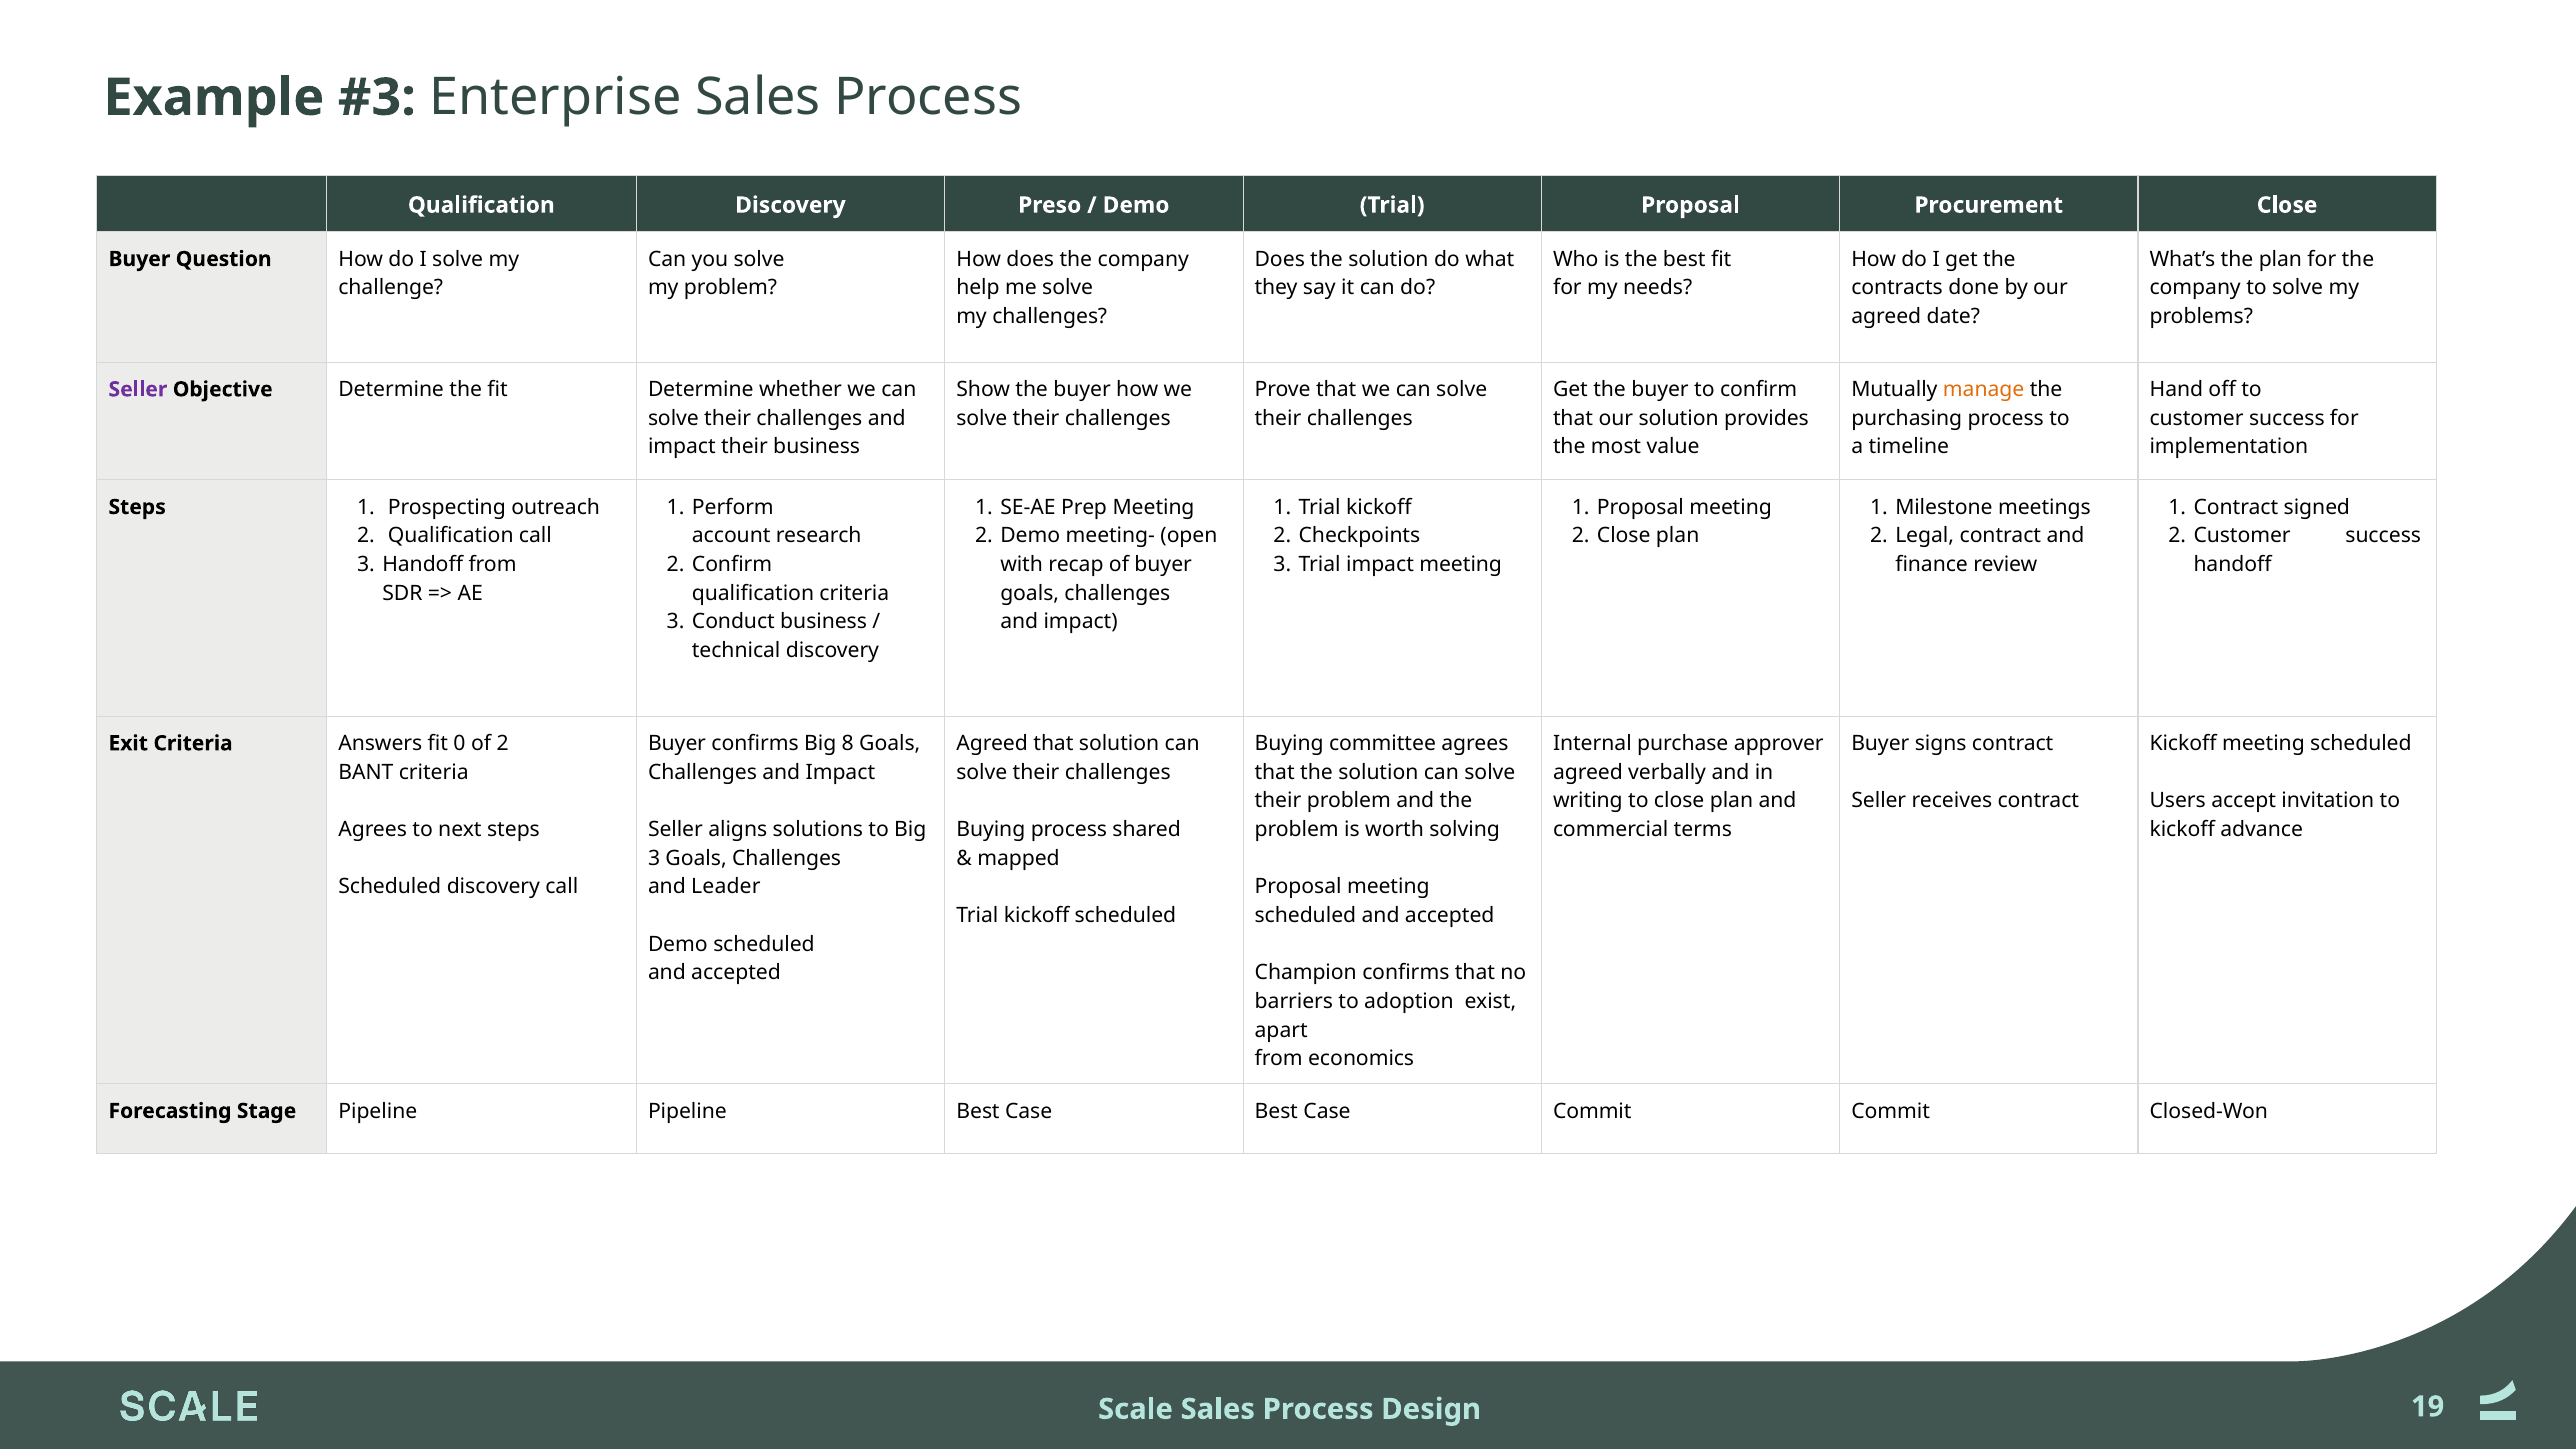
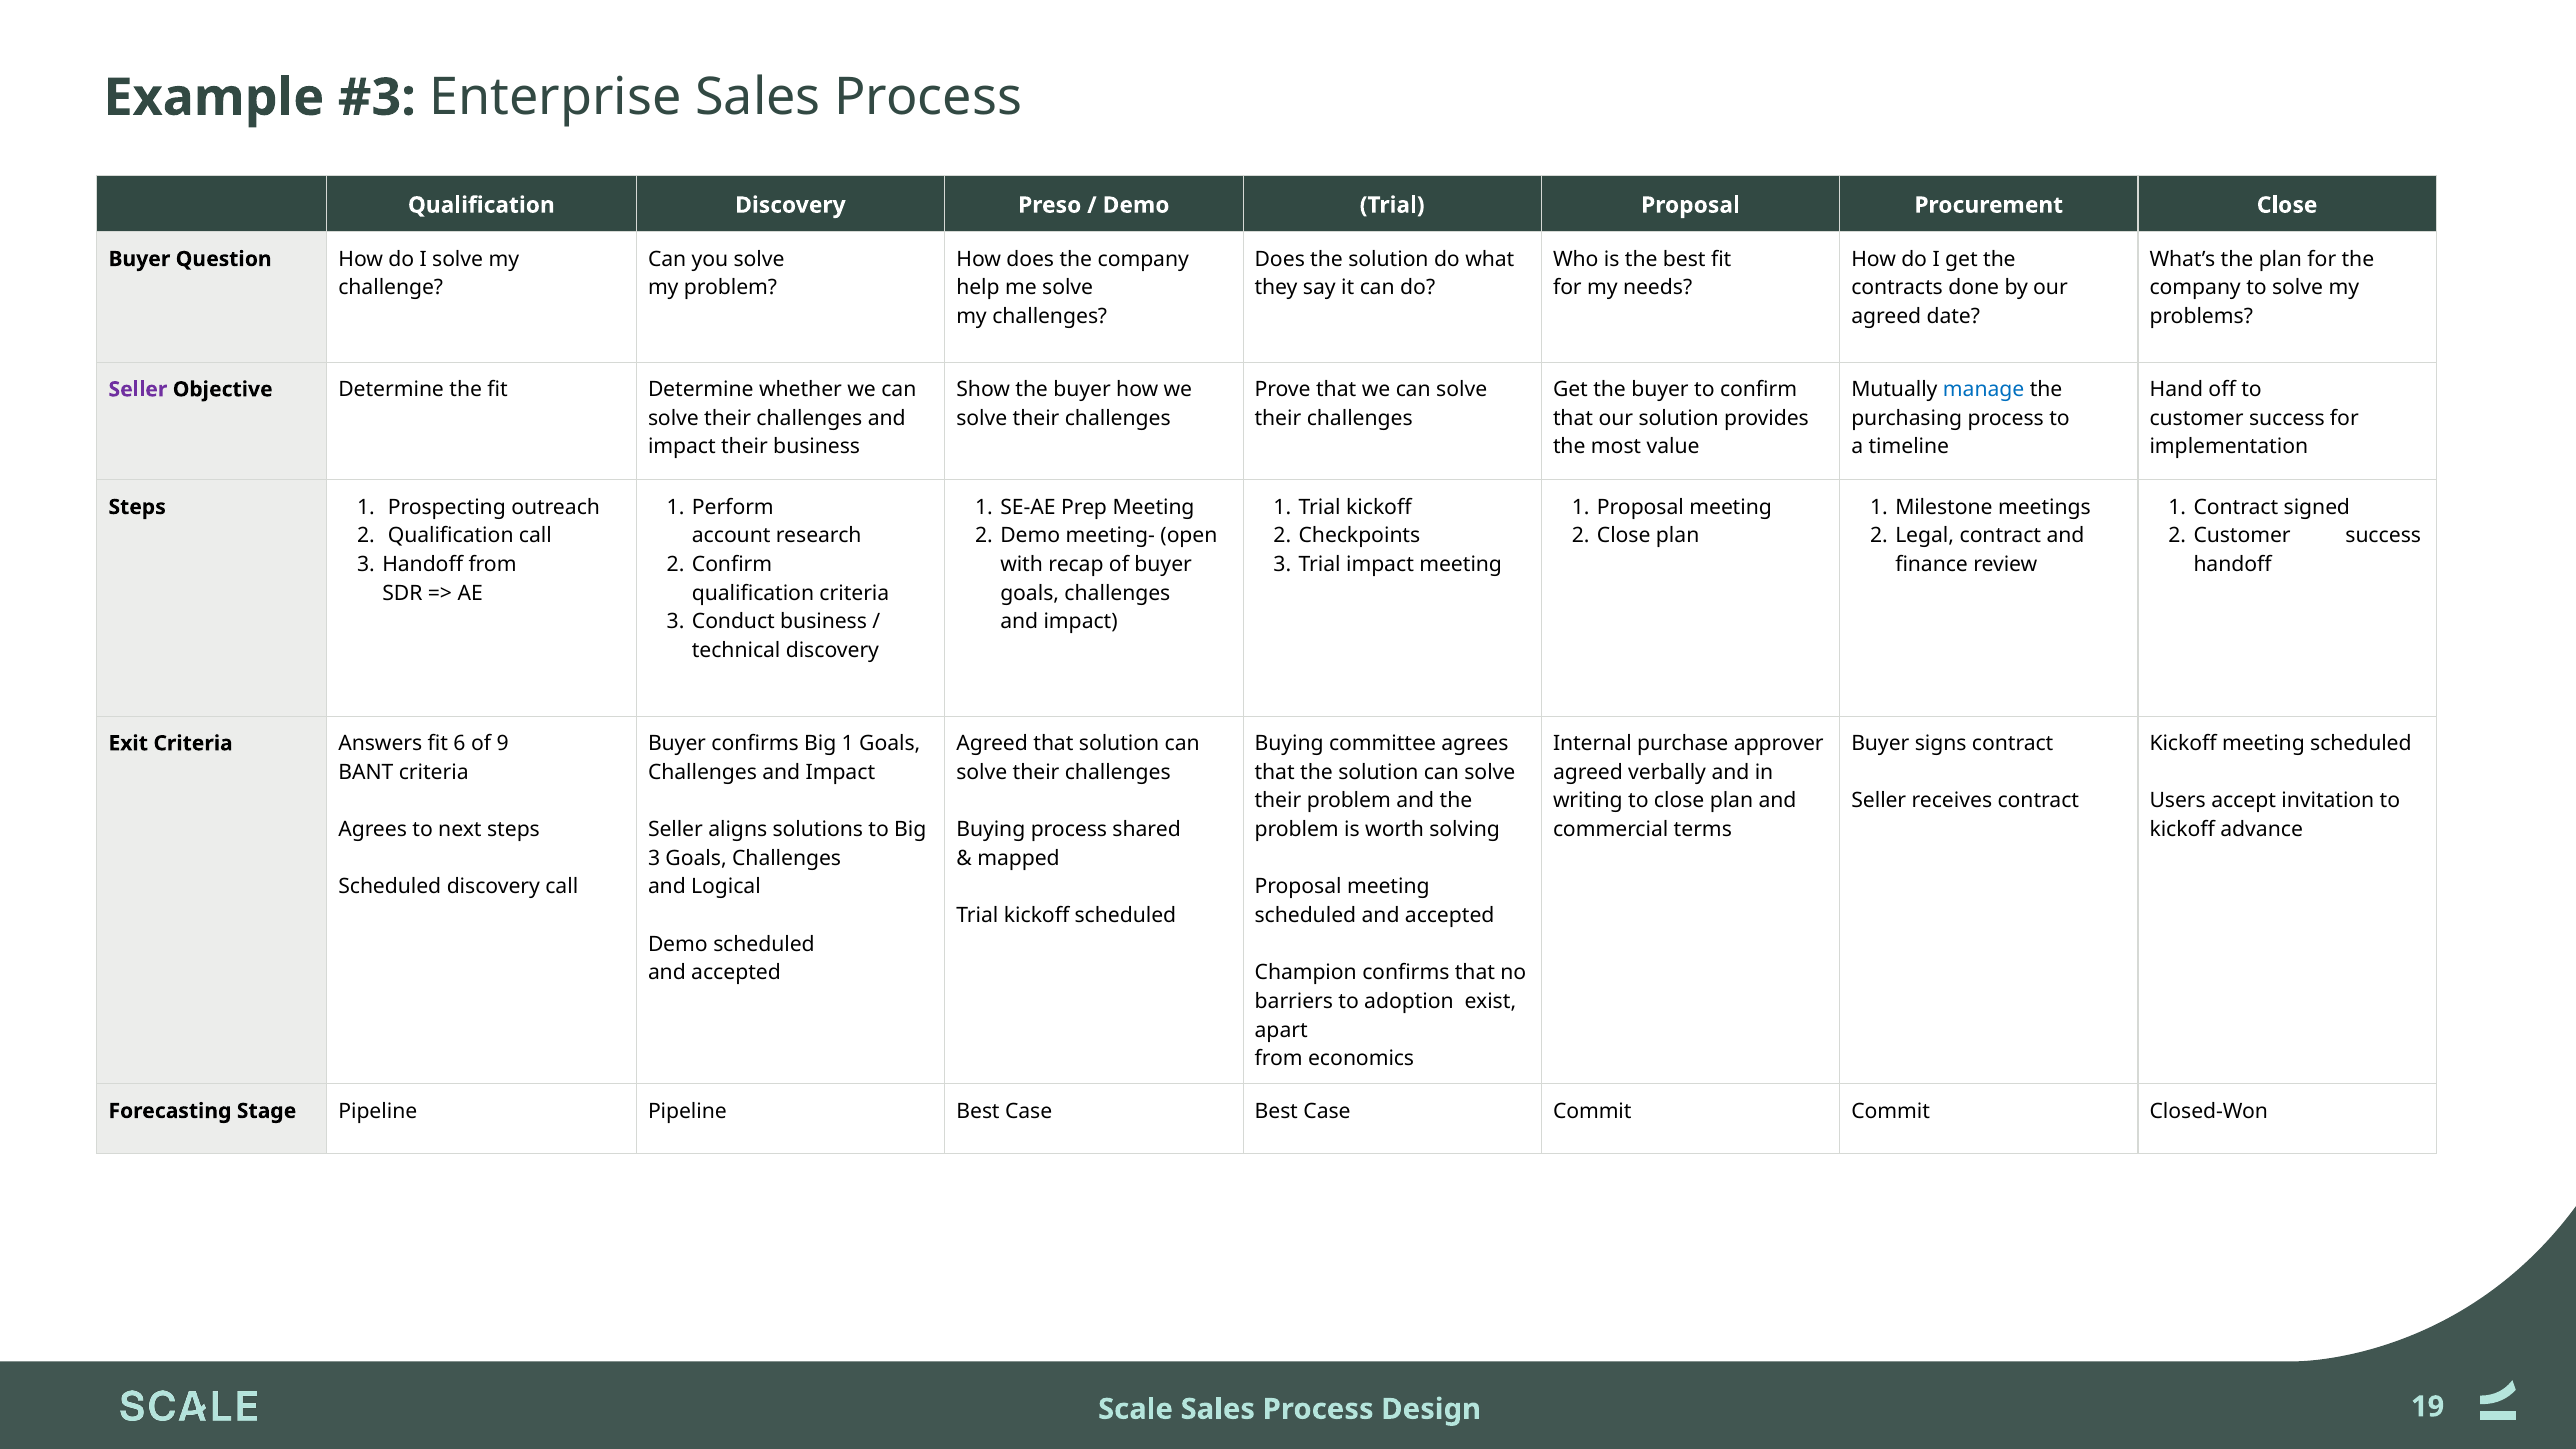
manage colour: orange -> blue (1984, 389)
Big 8: 8 -> 1 (848, 743)
0: 0 -> 6 (460, 743)
of 2: 2 -> 9 (503, 743)
Leader: Leader -> Logical (726, 887)
